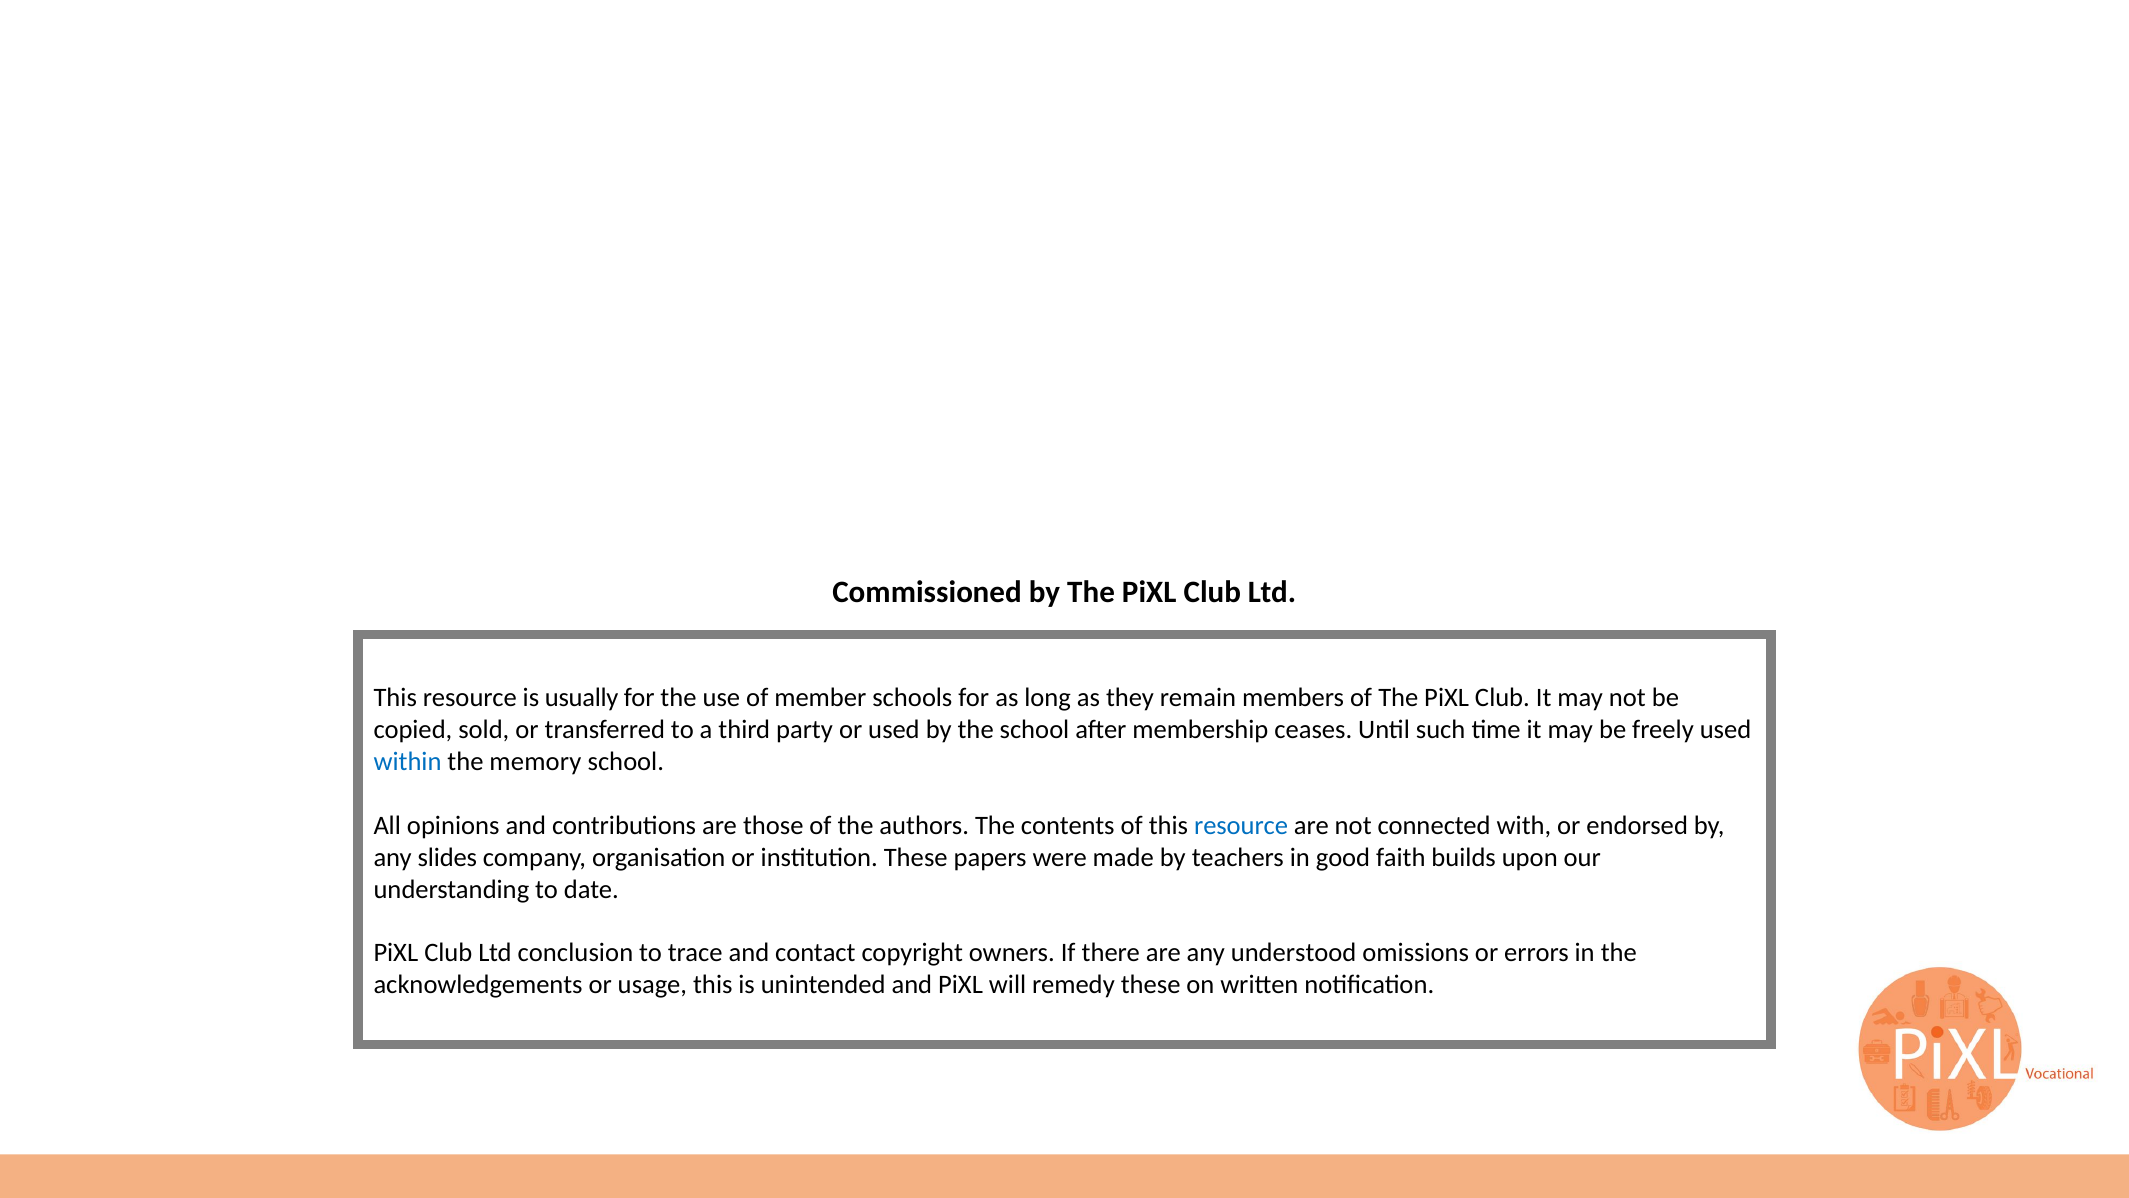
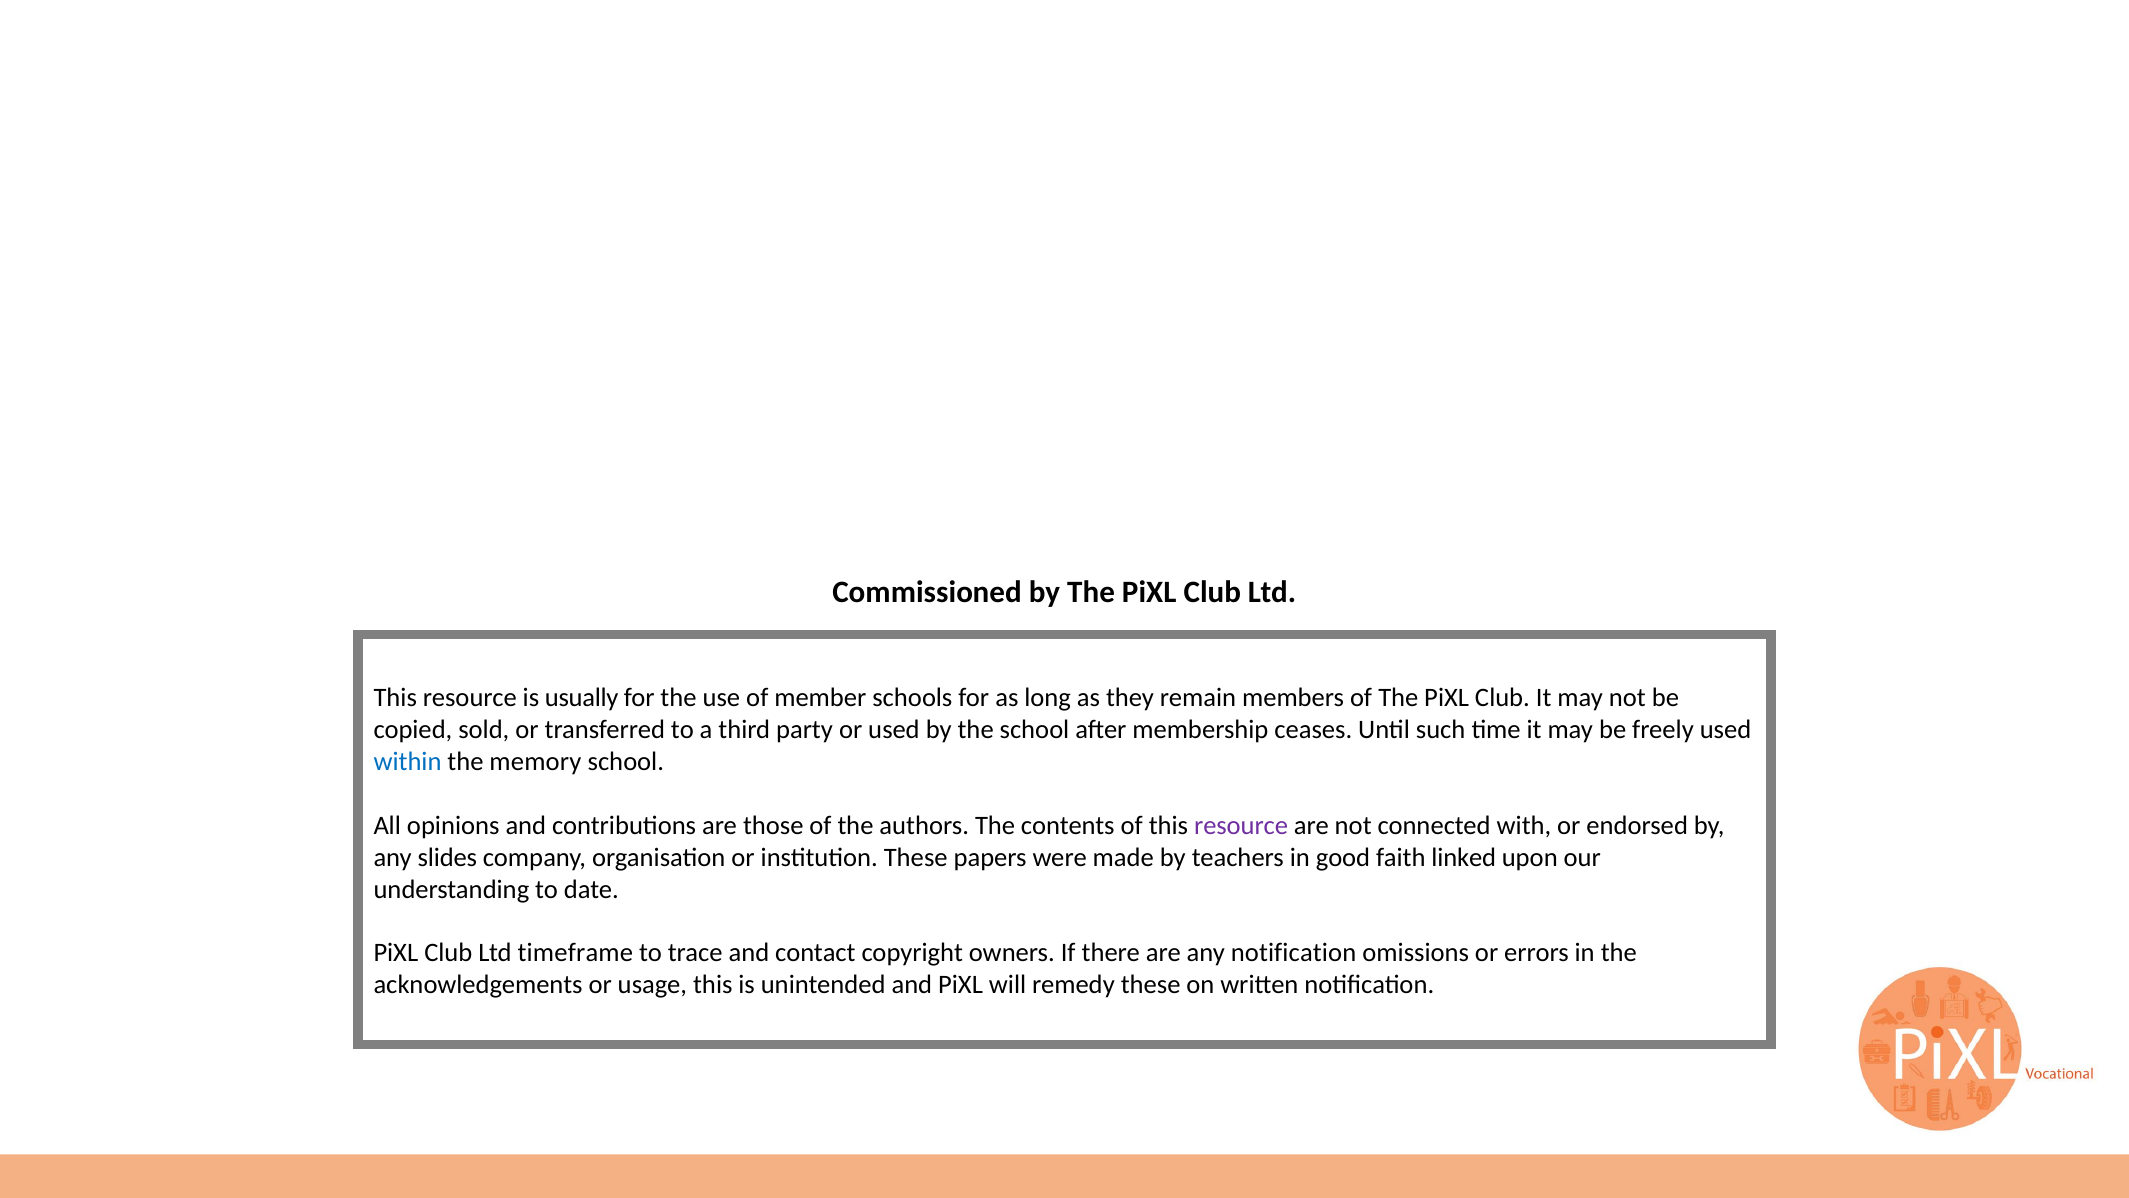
resource colour: blue -> purple (1241, 825)
builds: builds -> linked (1464, 857)
conclusion: conclusion -> timeframe (575, 953)
any understood: understood -> notification (1294, 953)
